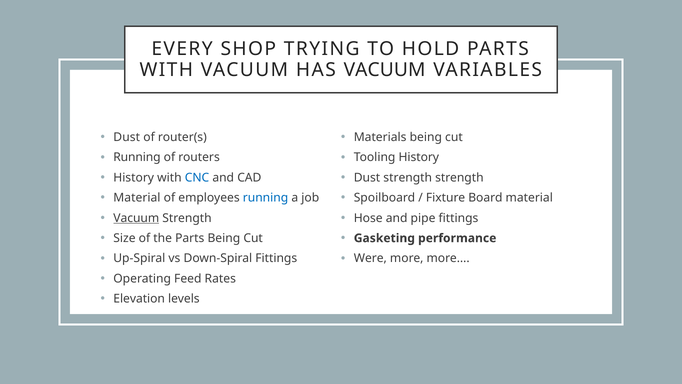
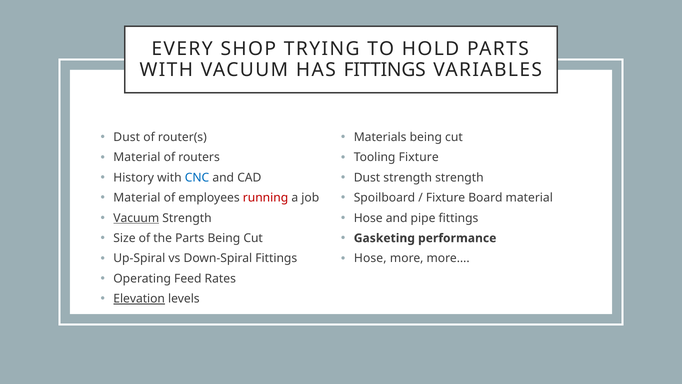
HAS VACUUM: VACUUM -> FITTINGS (385, 70)
Running: Running -> Material (137, 157)
Tooling History: History -> Fixture (419, 157)
running colour: blue -> red (266, 198)
Were: Were -> Hose (370, 258)
Elevation underline: none -> present (139, 298)
